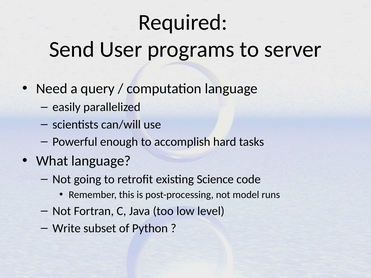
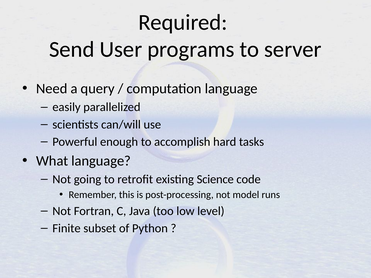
Write: Write -> Finite (67, 228)
